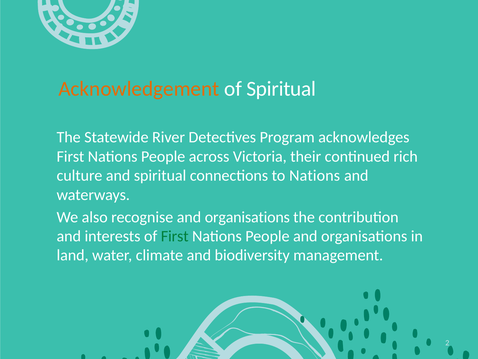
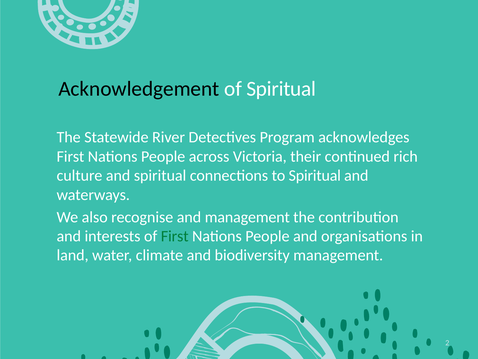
Acknowledgement colour: orange -> black (139, 89)
to Nations: Nations -> Spiritual (315, 175)
recognise and organisations: organisations -> management (247, 217)
